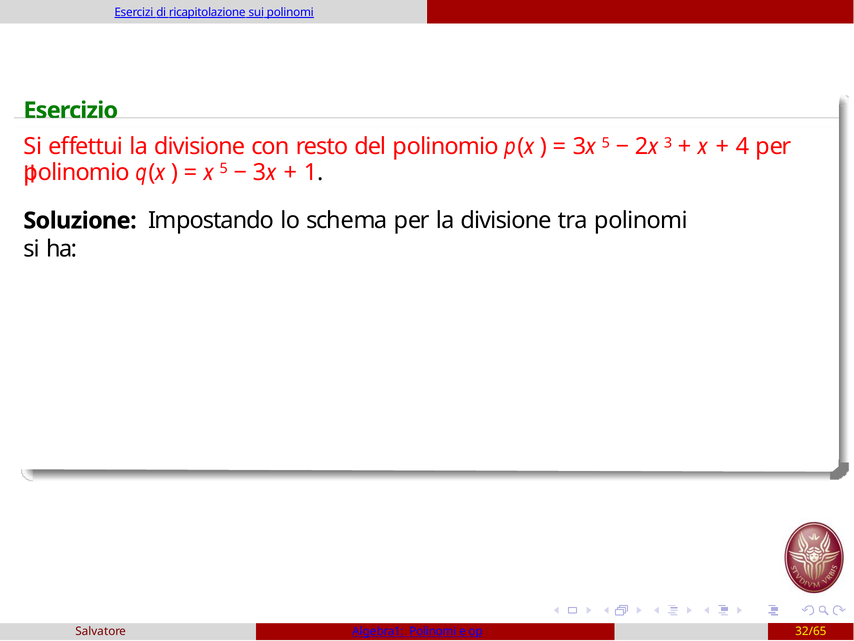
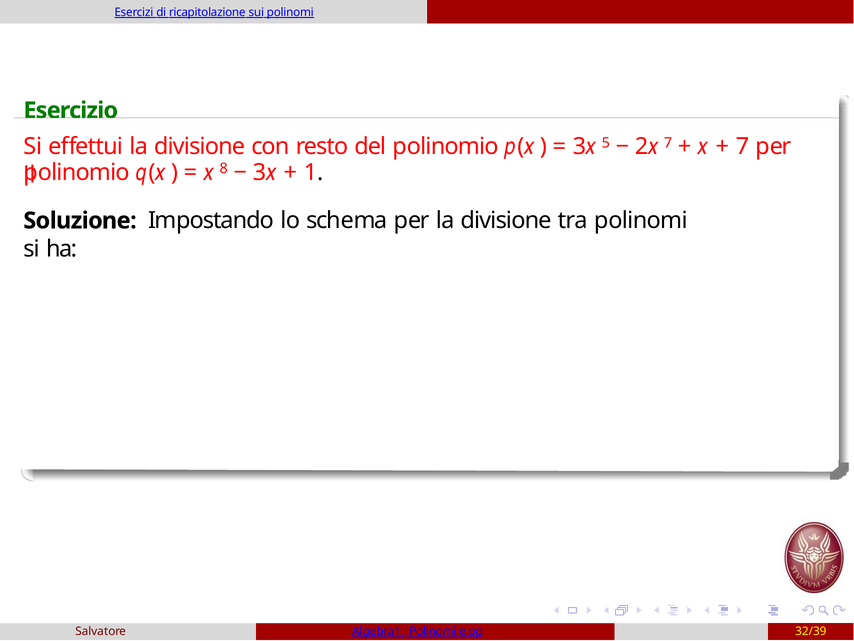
2x 3: 3 -> 7 (668, 143)
4: 4 -> 7 (742, 147)
x 5: 5 -> 8 (224, 169)
32/65: 32/65 -> 32/39 (811, 632)
